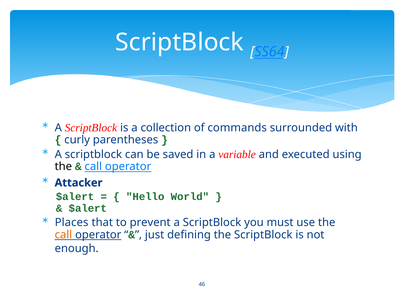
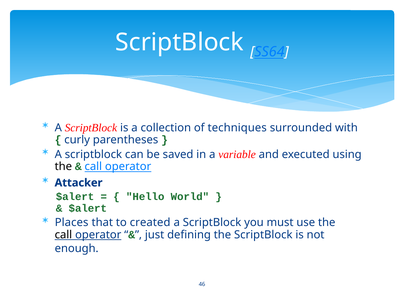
commands: commands -> techniques (237, 128)
prevent: prevent -> created (150, 223)
call colour: orange -> black (63, 235)
